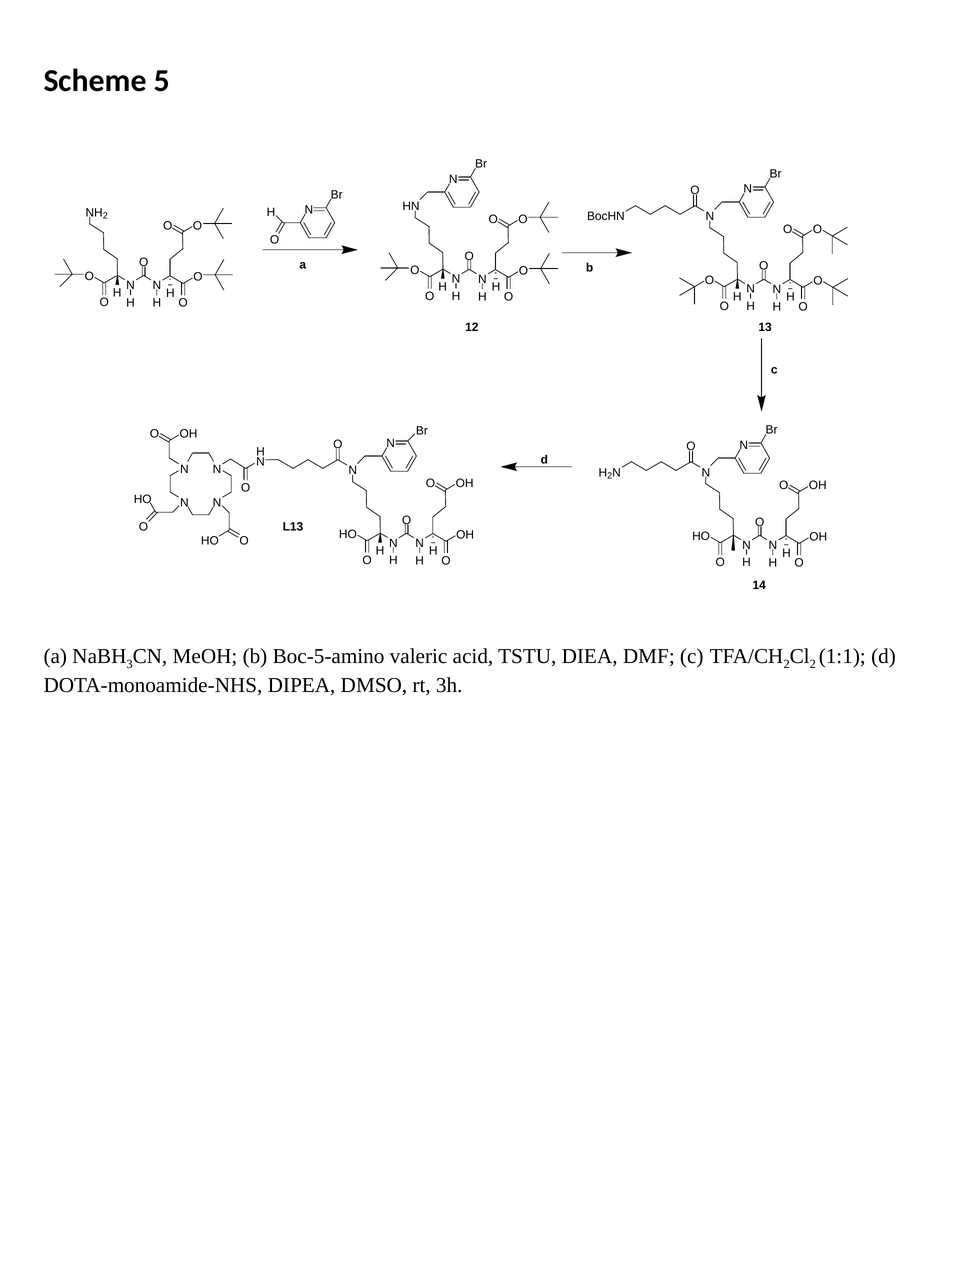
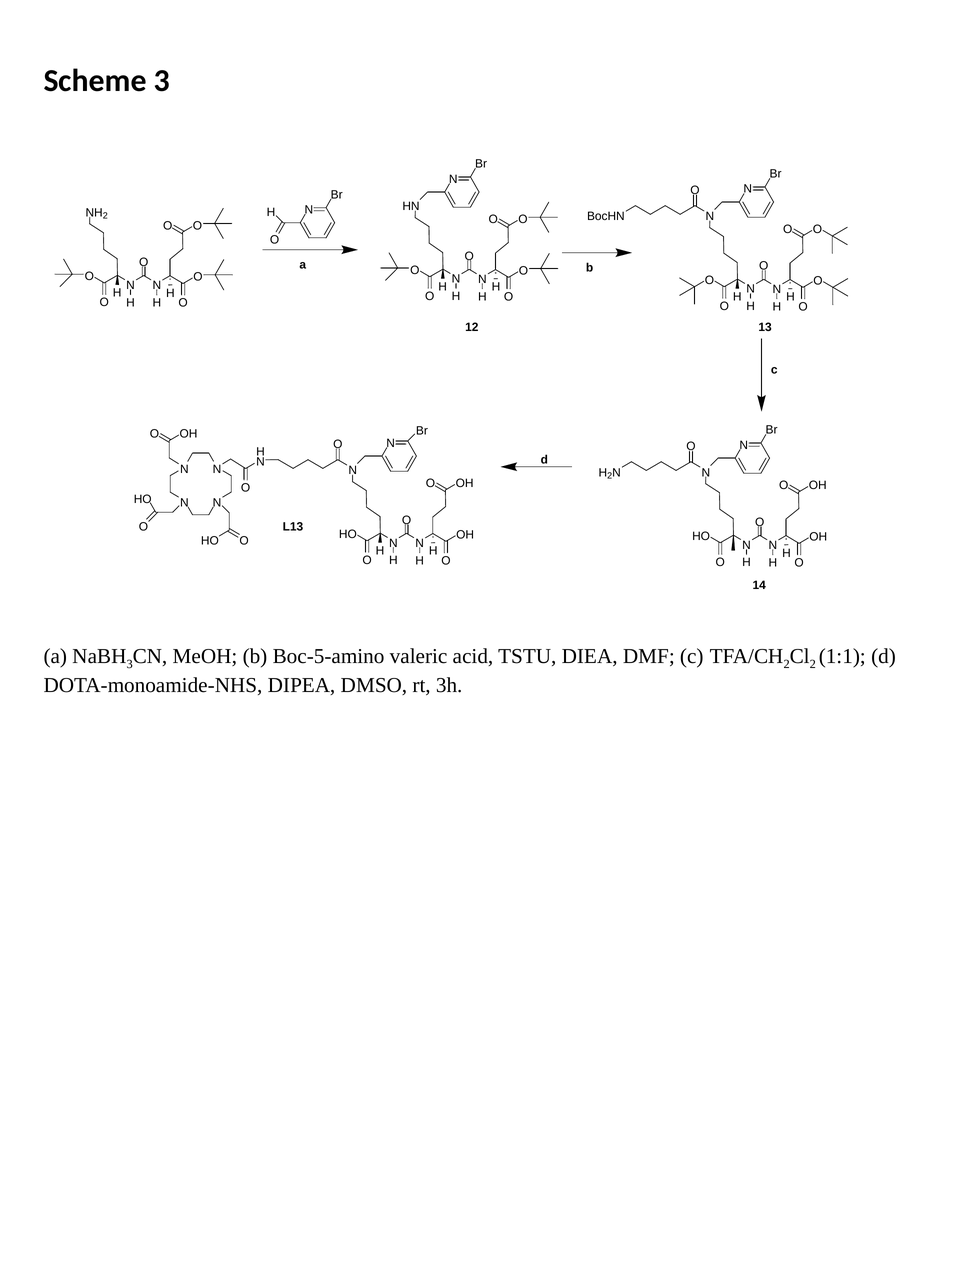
Scheme 5: 5 -> 3 (162, 81)
